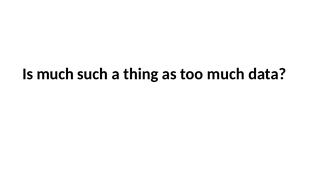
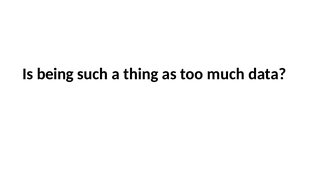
Is much: much -> being (55, 74)
